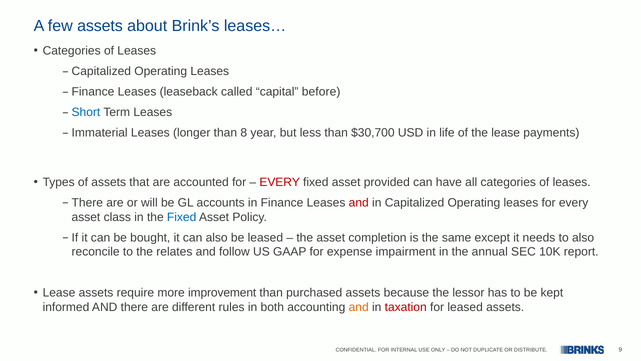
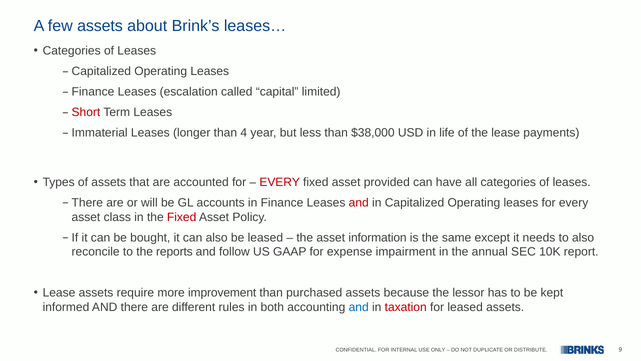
leaseback: leaseback -> escalation (189, 92)
before: before -> limited (321, 92)
Short colour: blue -> red (86, 112)
8: 8 -> 4 (244, 133)
$30,700: $30,700 -> $38,000 (373, 133)
Fixed colour: blue -> red (182, 217)
completion: completion -> information (378, 237)
relates: relates -> reports (174, 252)
and colour: orange -> blue (359, 307)
